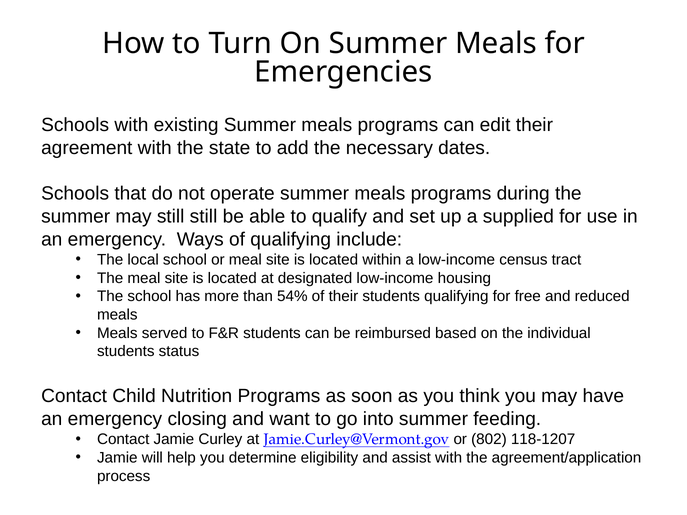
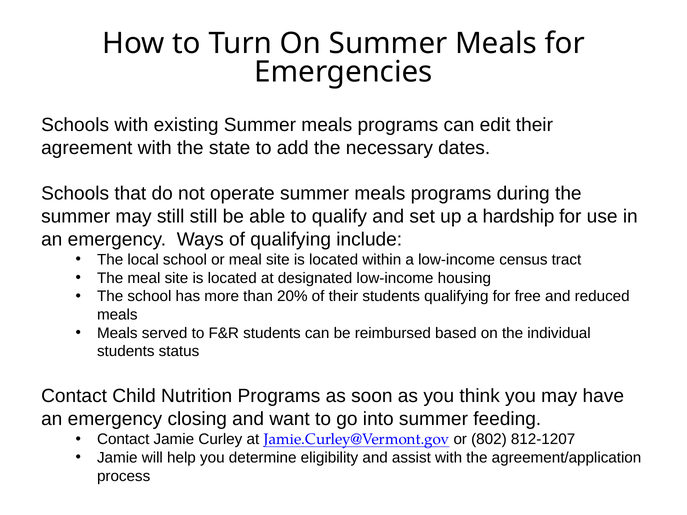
supplied: supplied -> hardship (518, 217)
54%: 54% -> 20% (292, 297)
118-1207: 118-1207 -> 812-1207 (543, 440)
